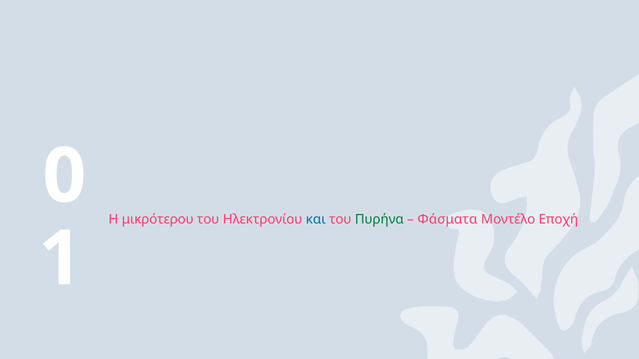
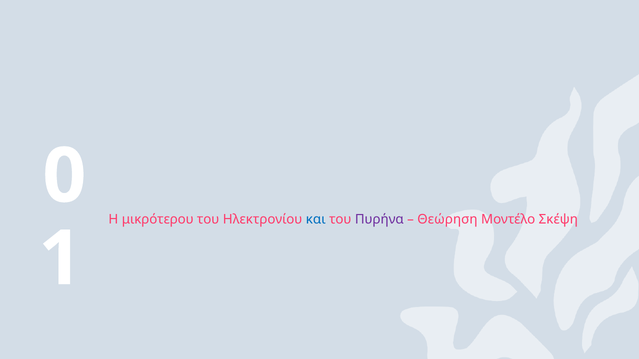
Πυρήνα colour: green -> purple (379, 219)
Φάσματα: Φάσματα -> Θεώρηση (447, 219)
Εποχή: Εποχή -> Σκέψη (558, 219)
